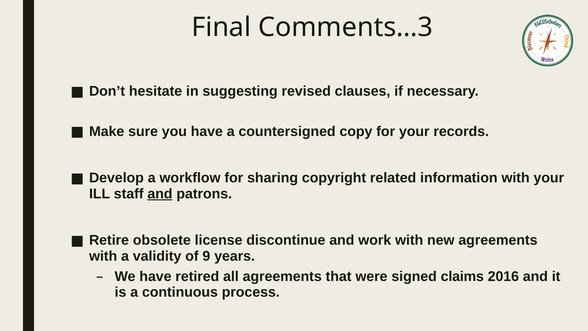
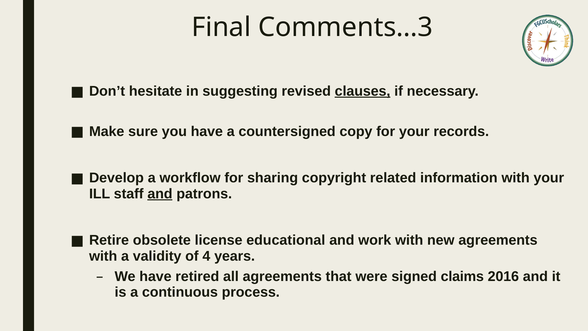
clauses underline: none -> present (363, 91)
discontinue: discontinue -> educational (286, 240)
9: 9 -> 4 (206, 256)
